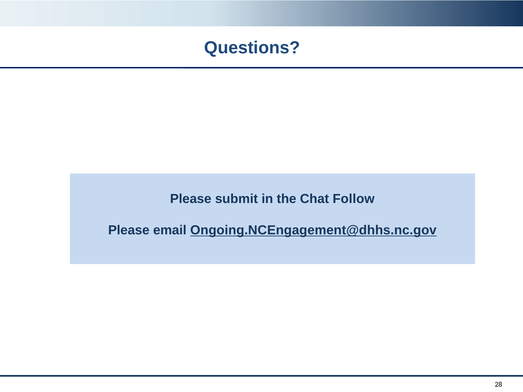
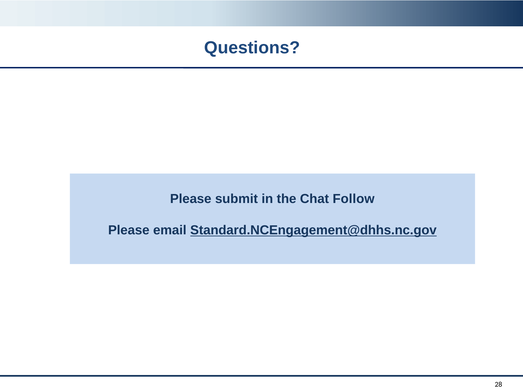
Ongoing.NCEngagement@dhhs.nc.gov: Ongoing.NCEngagement@dhhs.nc.gov -> Standard.NCEngagement@dhhs.nc.gov (313, 230)
